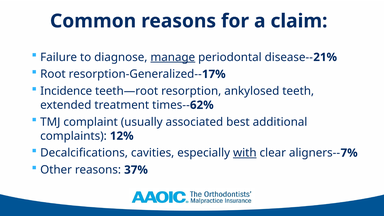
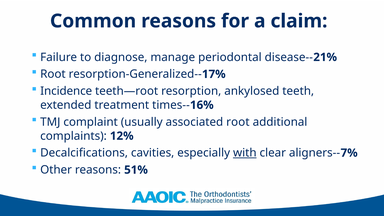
manage underline: present -> none (173, 57)
62%: 62% -> 16% (202, 105)
associated best: best -> root (238, 122)
37%: 37% -> 51% (136, 170)
